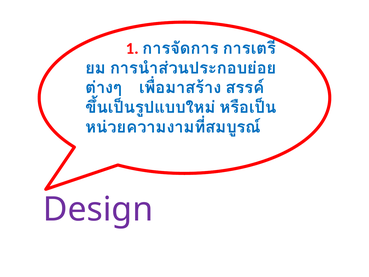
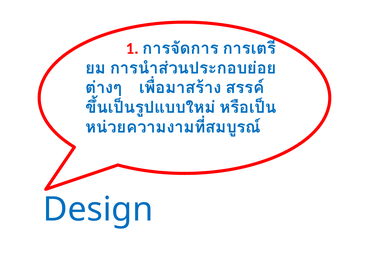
Design colour: purple -> blue (98, 209)
